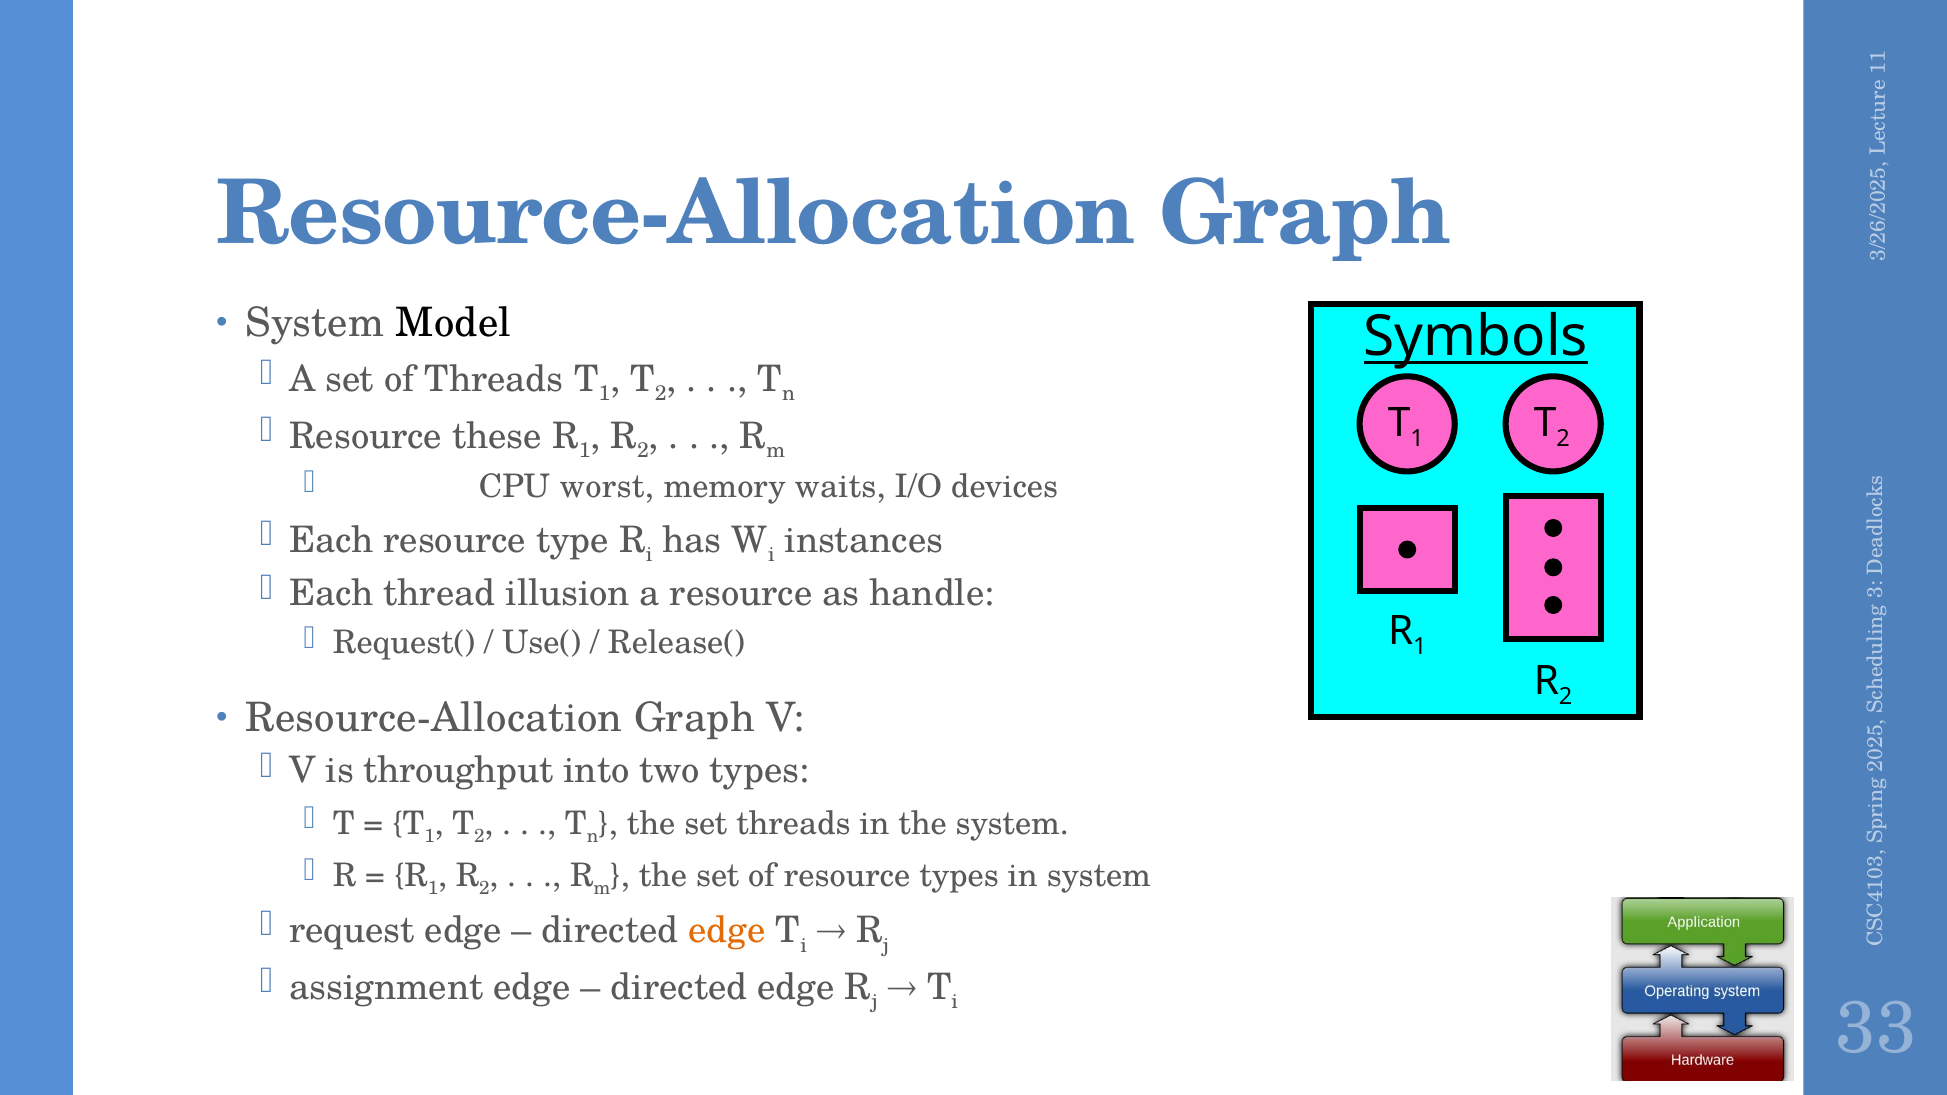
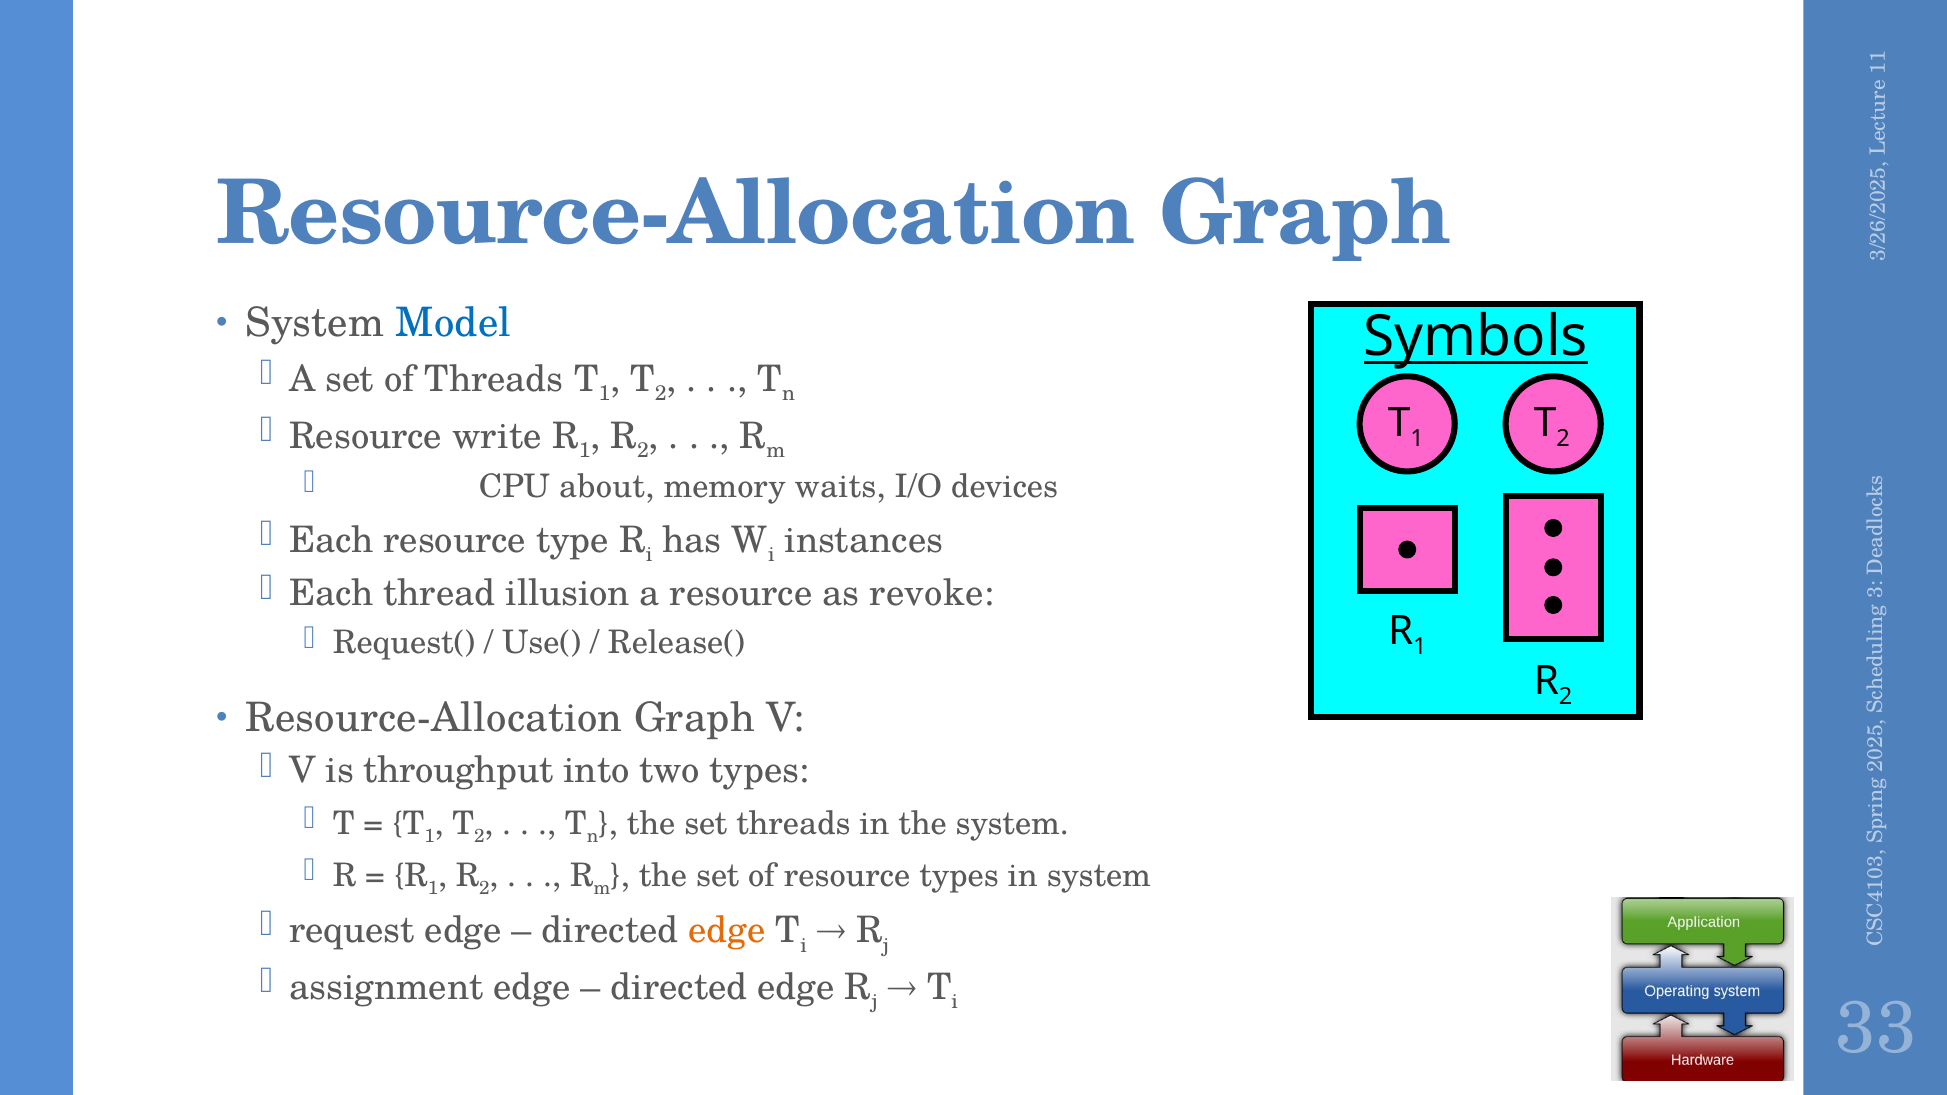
Model colour: black -> blue (454, 323)
these: these -> write (497, 437)
worst: worst -> about (607, 487)
handle: handle -> revoke (932, 593)
